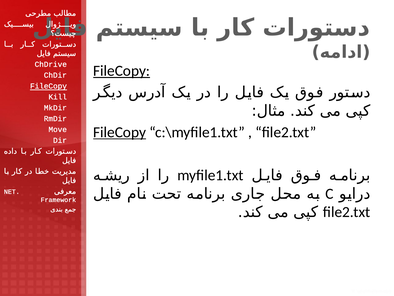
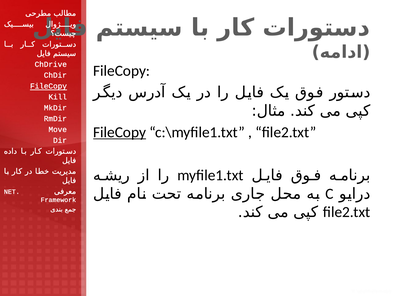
FileCopy underline: present -> none (122, 71)
